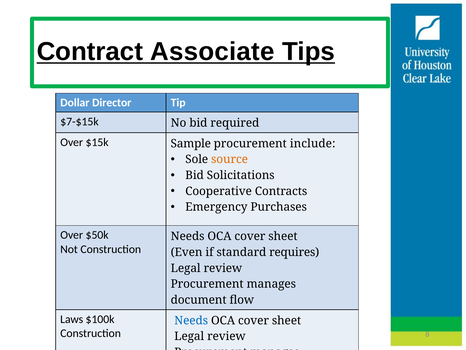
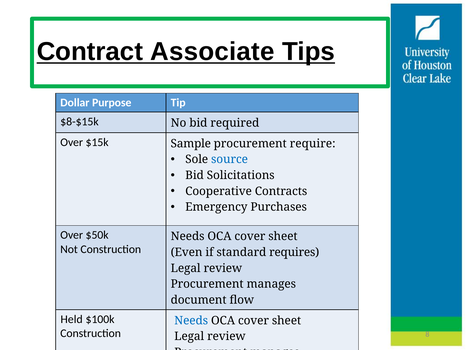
Director: Director -> Purpose (112, 103)
$7-$15k: $7-$15k -> $8-$15k (79, 122)
include: include -> require (313, 143)
source colour: orange -> blue (230, 159)
Laws: Laws -> Held (72, 319)
